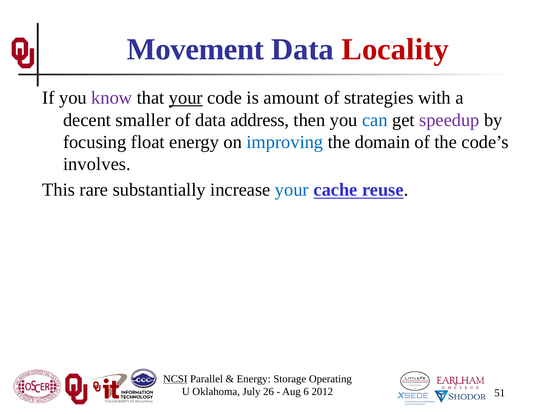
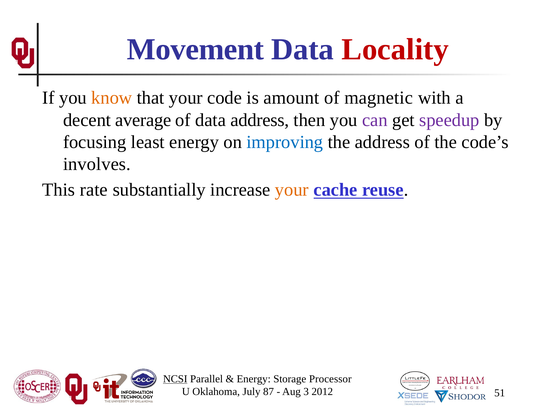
know colour: purple -> orange (112, 98)
your underline: present -> none (186, 98)
strategies: strategies -> magnetic (379, 98)
smaller: smaller -> average (143, 120)
can colour: blue -> purple (375, 120)
float: float -> least (148, 142)
the domain: domain -> address (382, 142)
rare: rare -> rate (94, 190)
your colour: blue -> orange (292, 190)
Operating: Operating -> Processor (330, 379)
26: 26 -> 87 (268, 392)
6: 6 -> 3 (306, 392)
